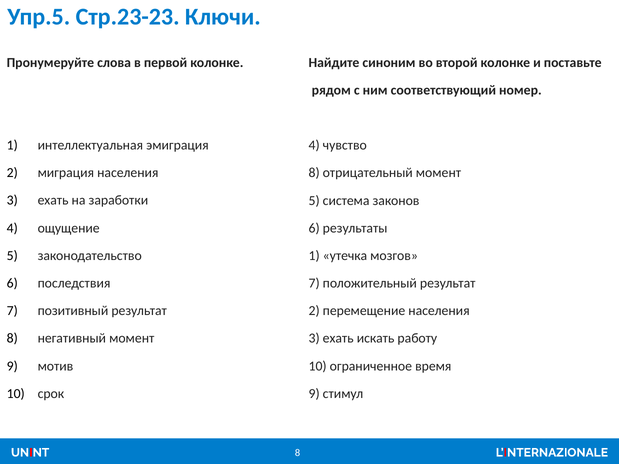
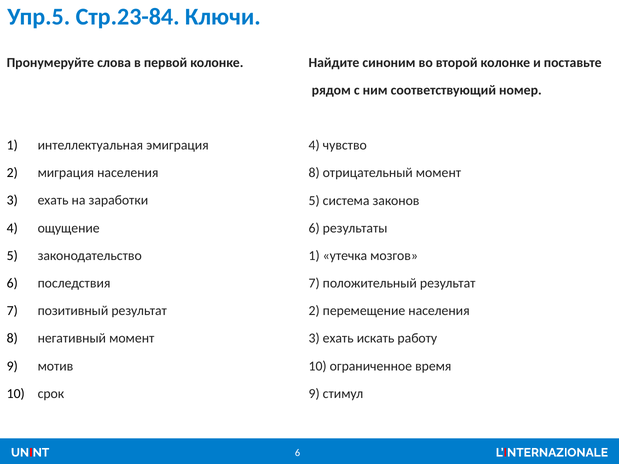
Стр.23-23: Стр.23-23 -> Стр.23-84 (128, 17)
8: 8 -> 6 (298, 453)
